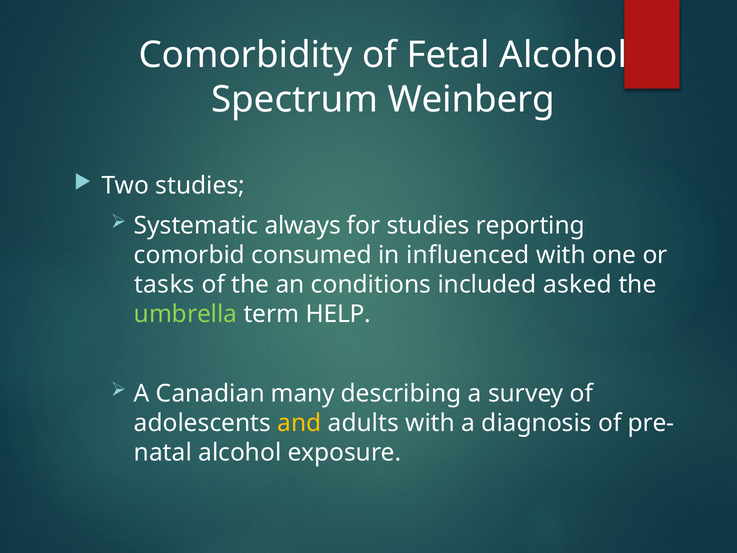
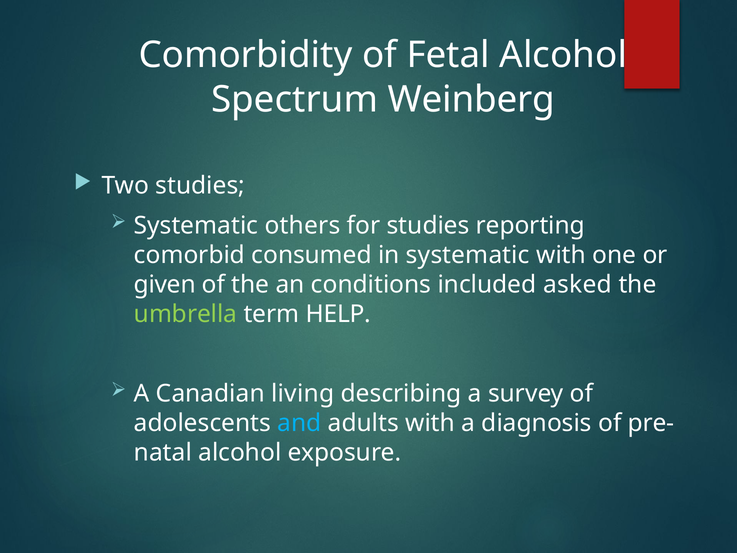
always: always -> others (302, 225)
in influenced: influenced -> systematic (468, 255)
tasks: tasks -> given (165, 284)
many: many -> living (303, 393)
and colour: yellow -> light blue (299, 423)
